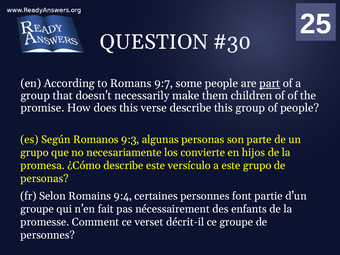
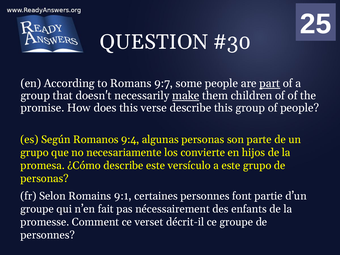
make underline: none -> present (186, 96)
9:3: 9:3 -> 9:4 (130, 140)
9:4: 9:4 -> 9:1 (123, 196)
